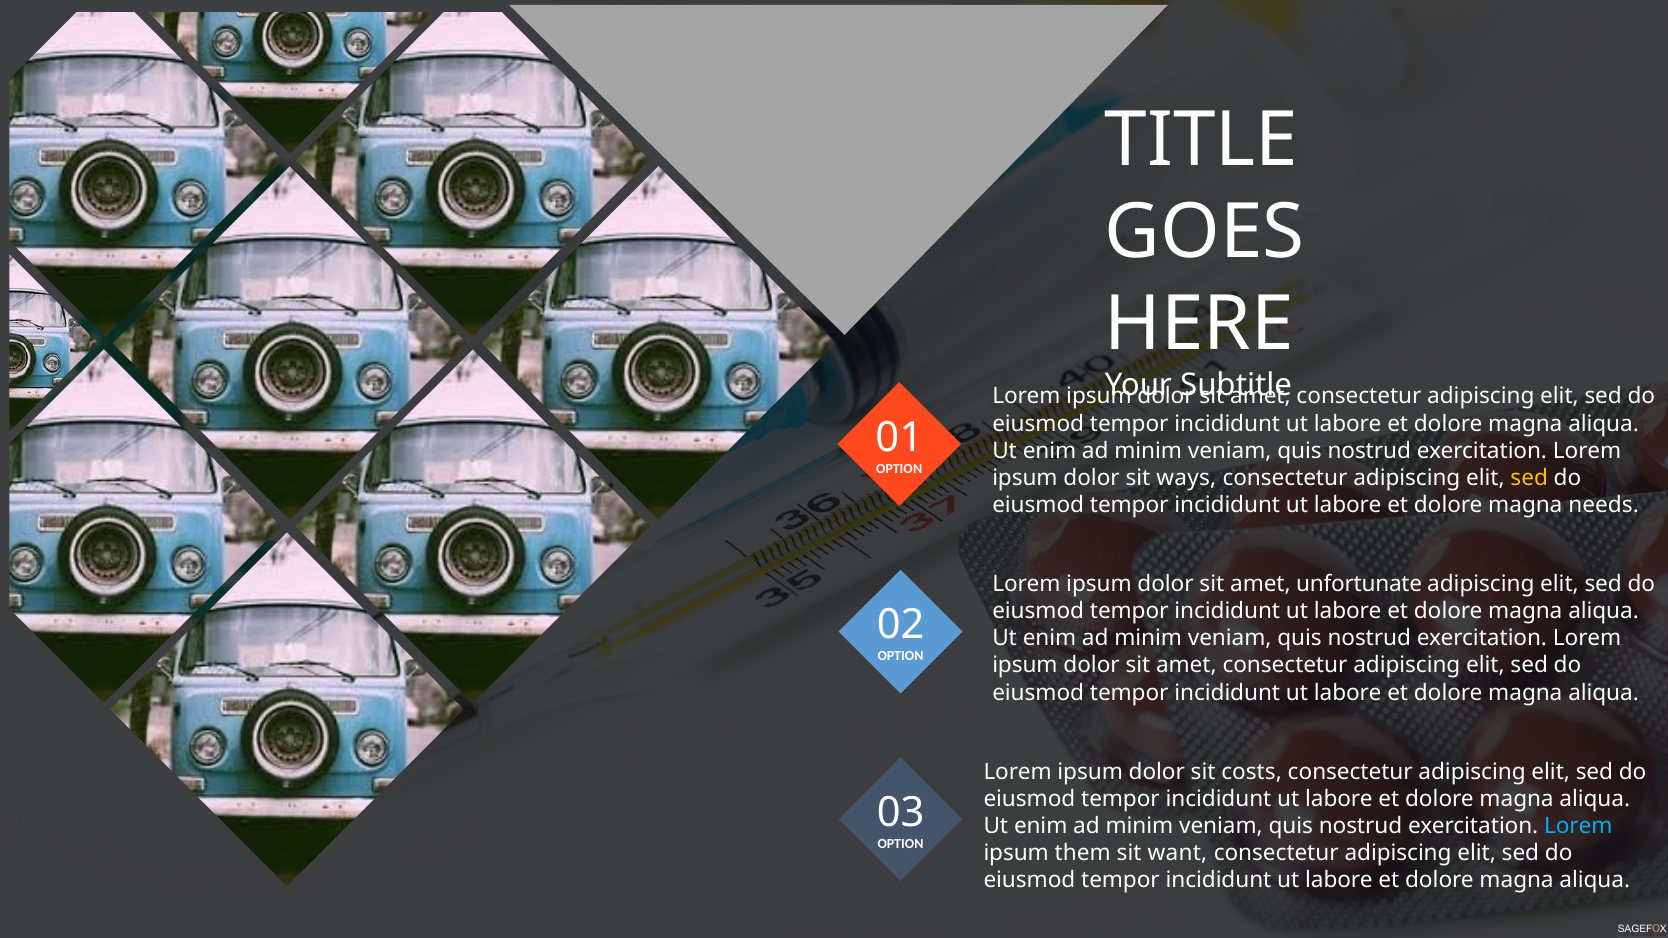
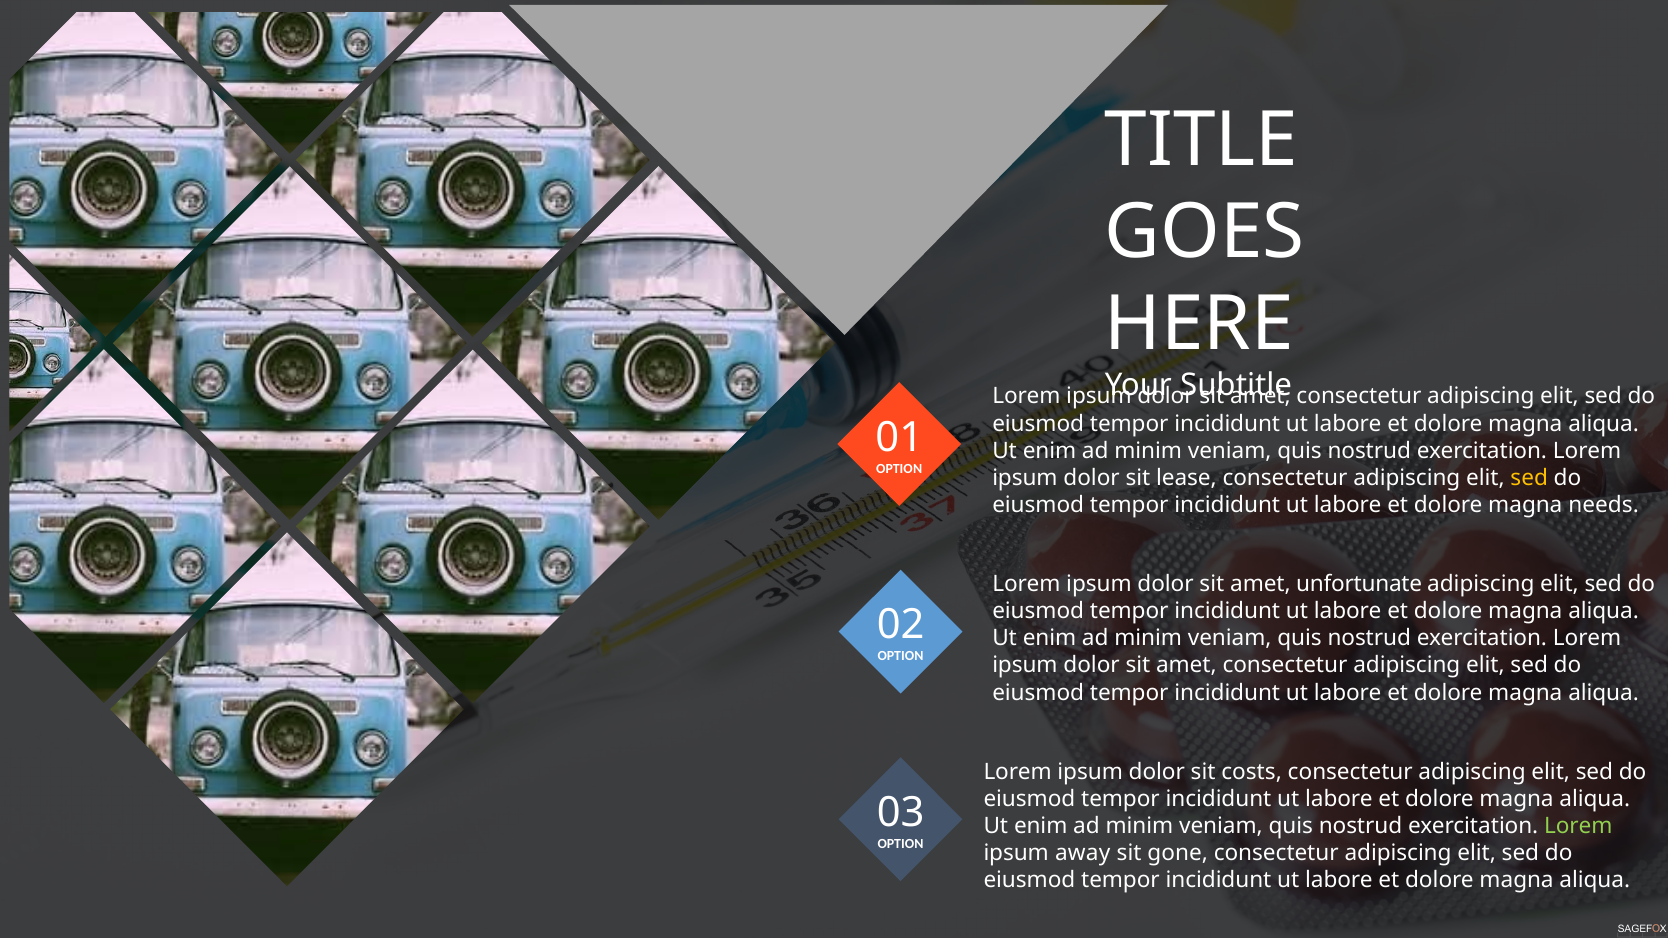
ways: ways -> lease (1186, 478)
Lorem colour: light blue -> light green (1578, 826)
them: them -> away (1083, 853)
want: want -> gone (1178, 853)
